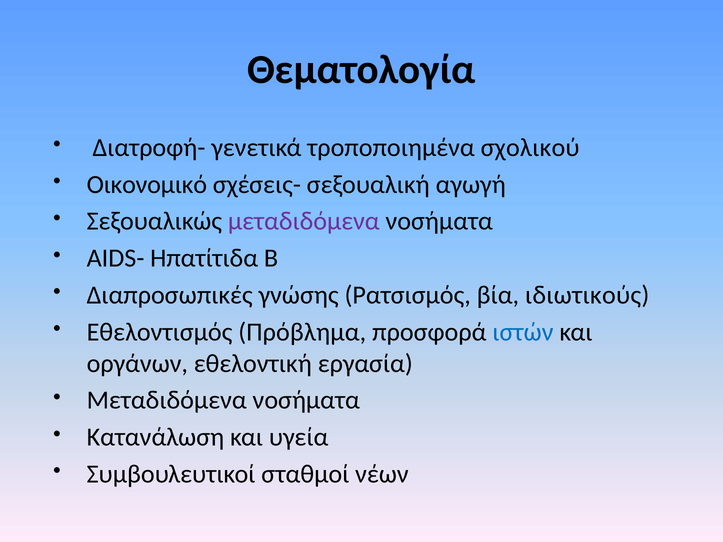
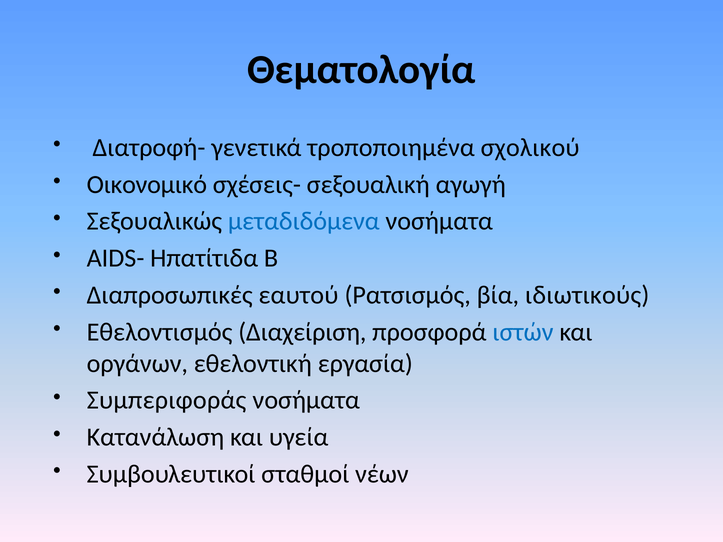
μεταδιδόμενα colour: purple -> blue (304, 221)
γνώσης: γνώσης -> εαυτού (298, 295)
Πρόβλημα: Πρόβλημα -> Διαχείριση (302, 332)
Μεταδιδόμενα: Μεταδιδόμενα -> Συμπεριφοράς (167, 401)
